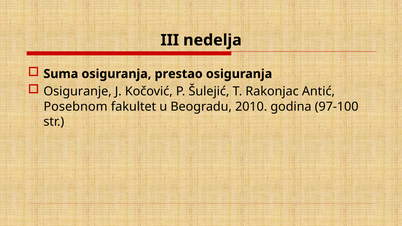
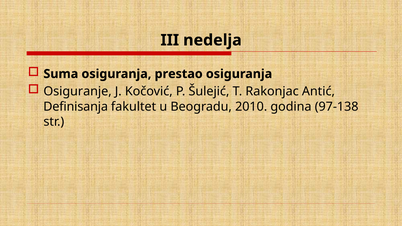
Posebnom: Posebnom -> Definisanja (76, 107)
97-100: 97-100 -> 97-138 (337, 107)
